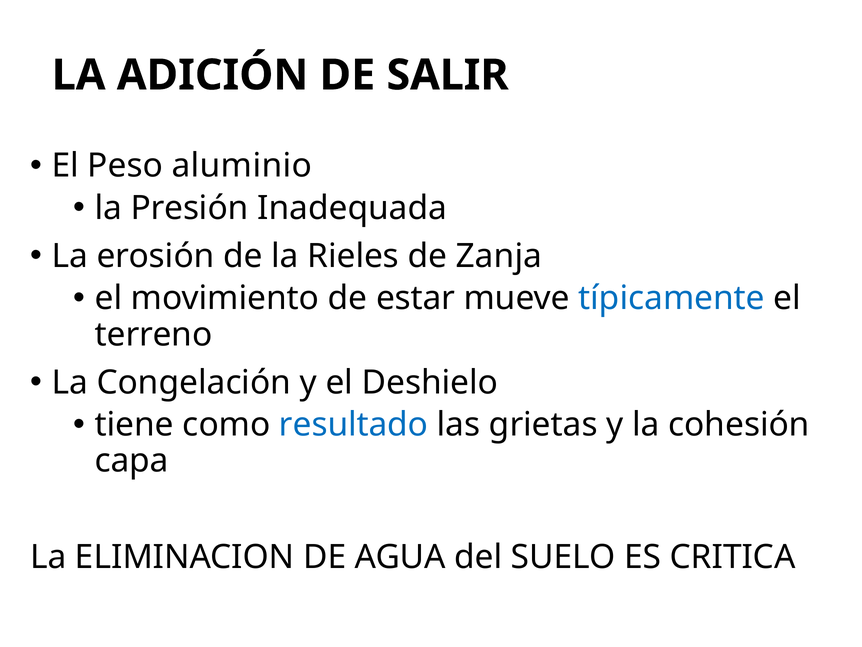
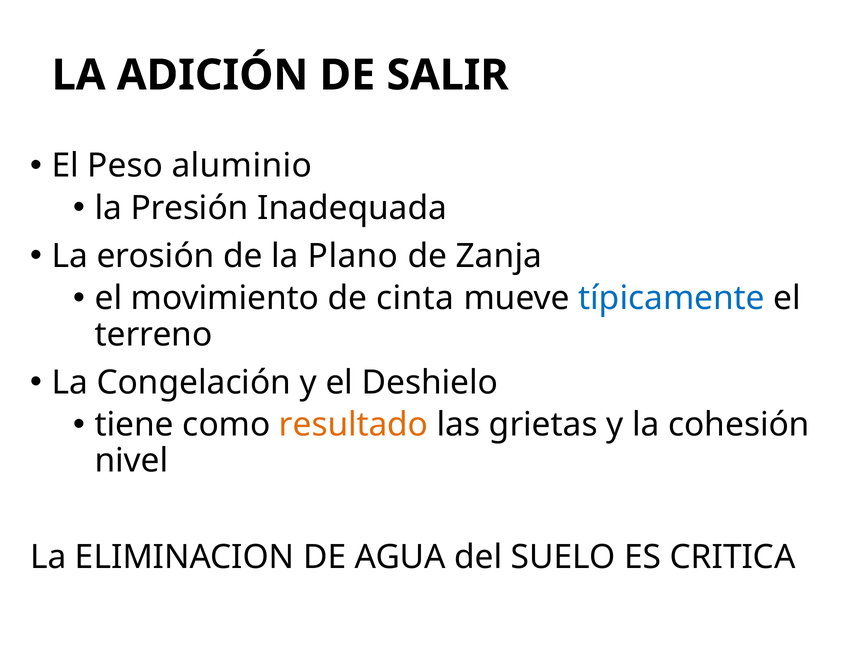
Rieles: Rieles -> Plano (353, 256)
estar: estar -> cinta (415, 298)
resultado colour: blue -> orange (354, 424)
capa: capa -> nivel (132, 461)
